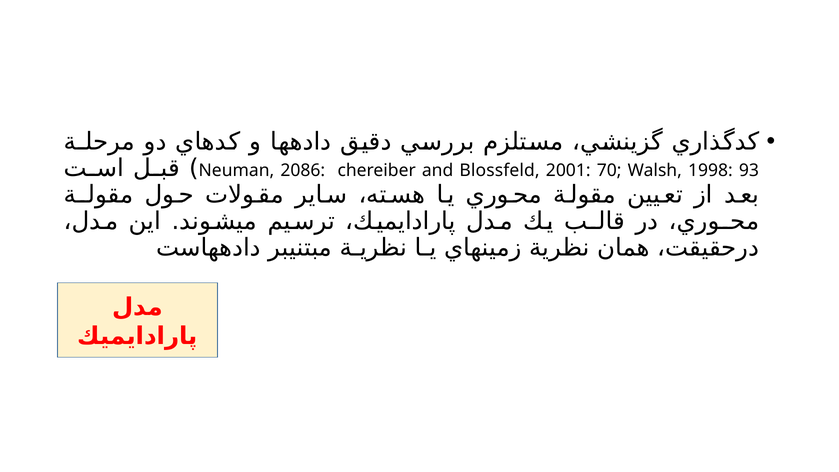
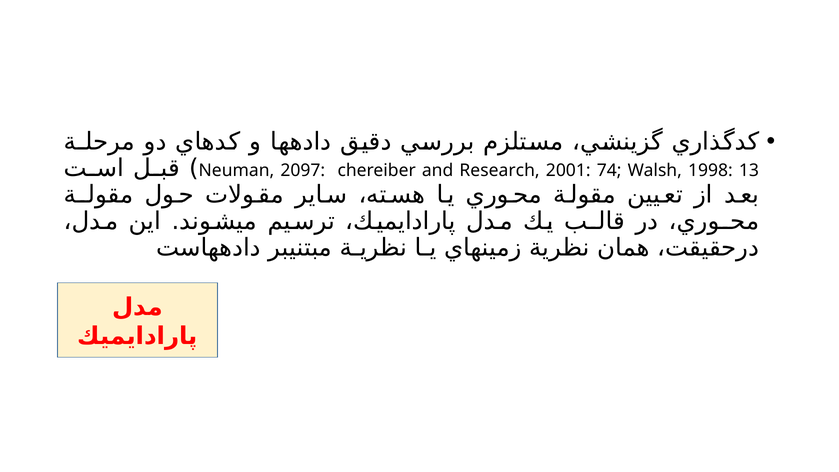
2086: 2086 -> 2097 (303, 171)
Blossfeld: Blossfeld -> Research (500, 171)
70: 70 -> 74 (609, 171)
93: 93 -> 13 (749, 171)
